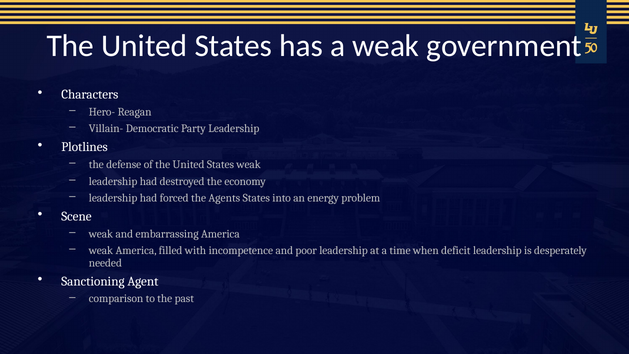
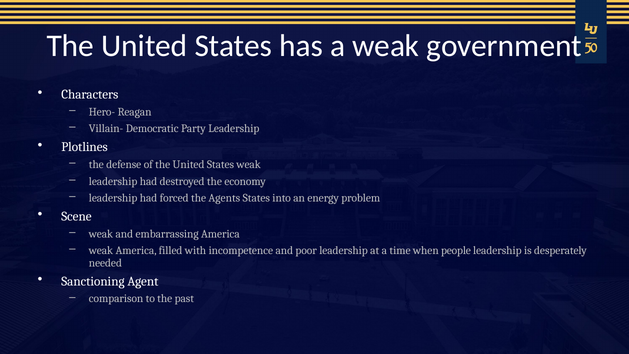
deficit: deficit -> people (456, 250)
